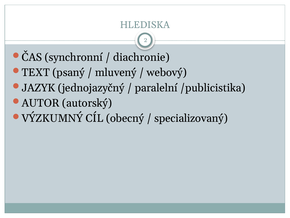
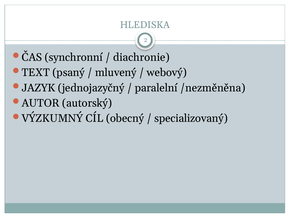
/publicistika: /publicistika -> /nezměněna (213, 88)
